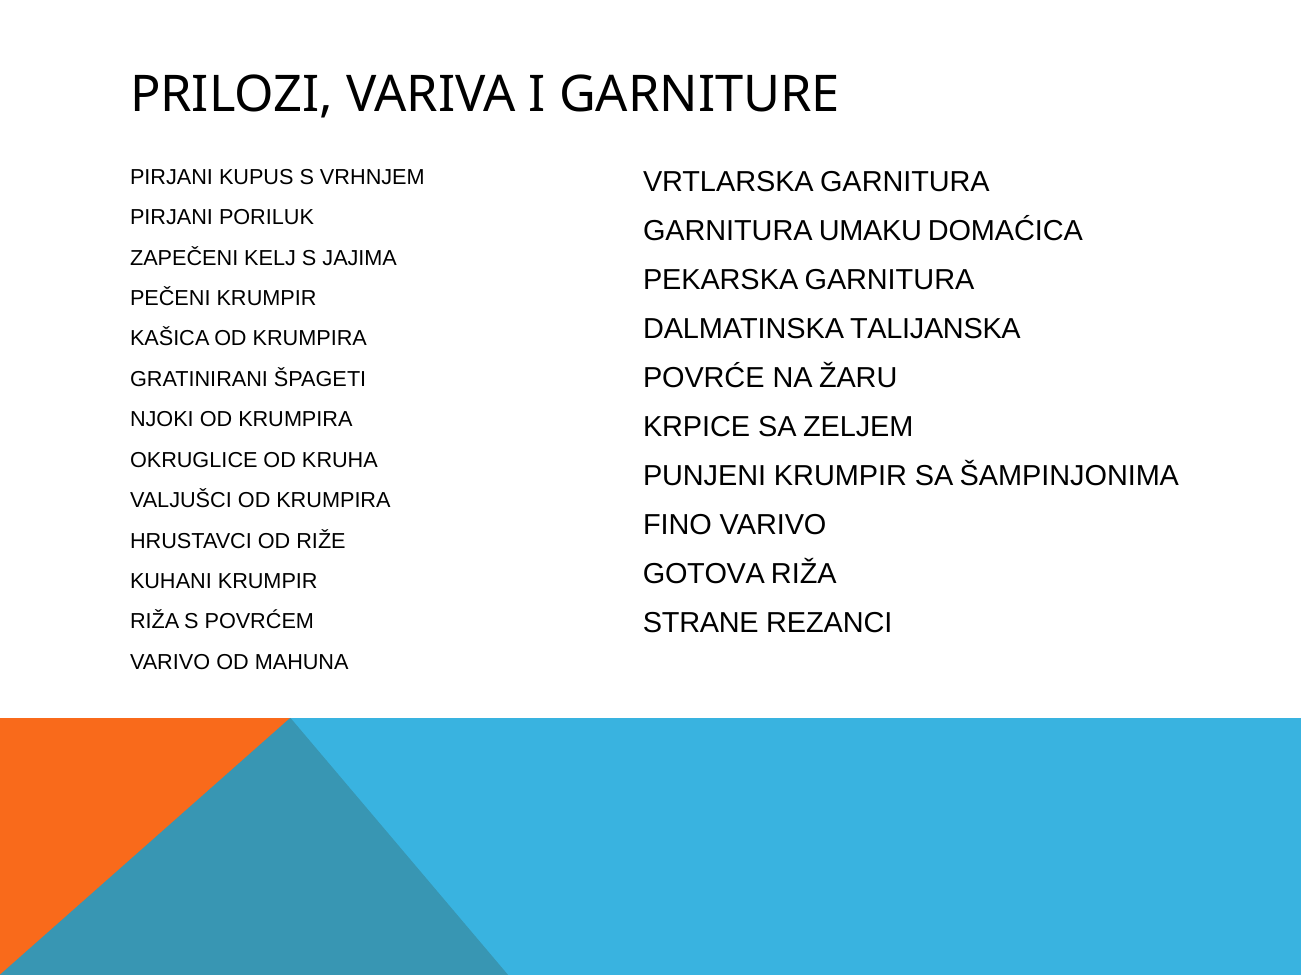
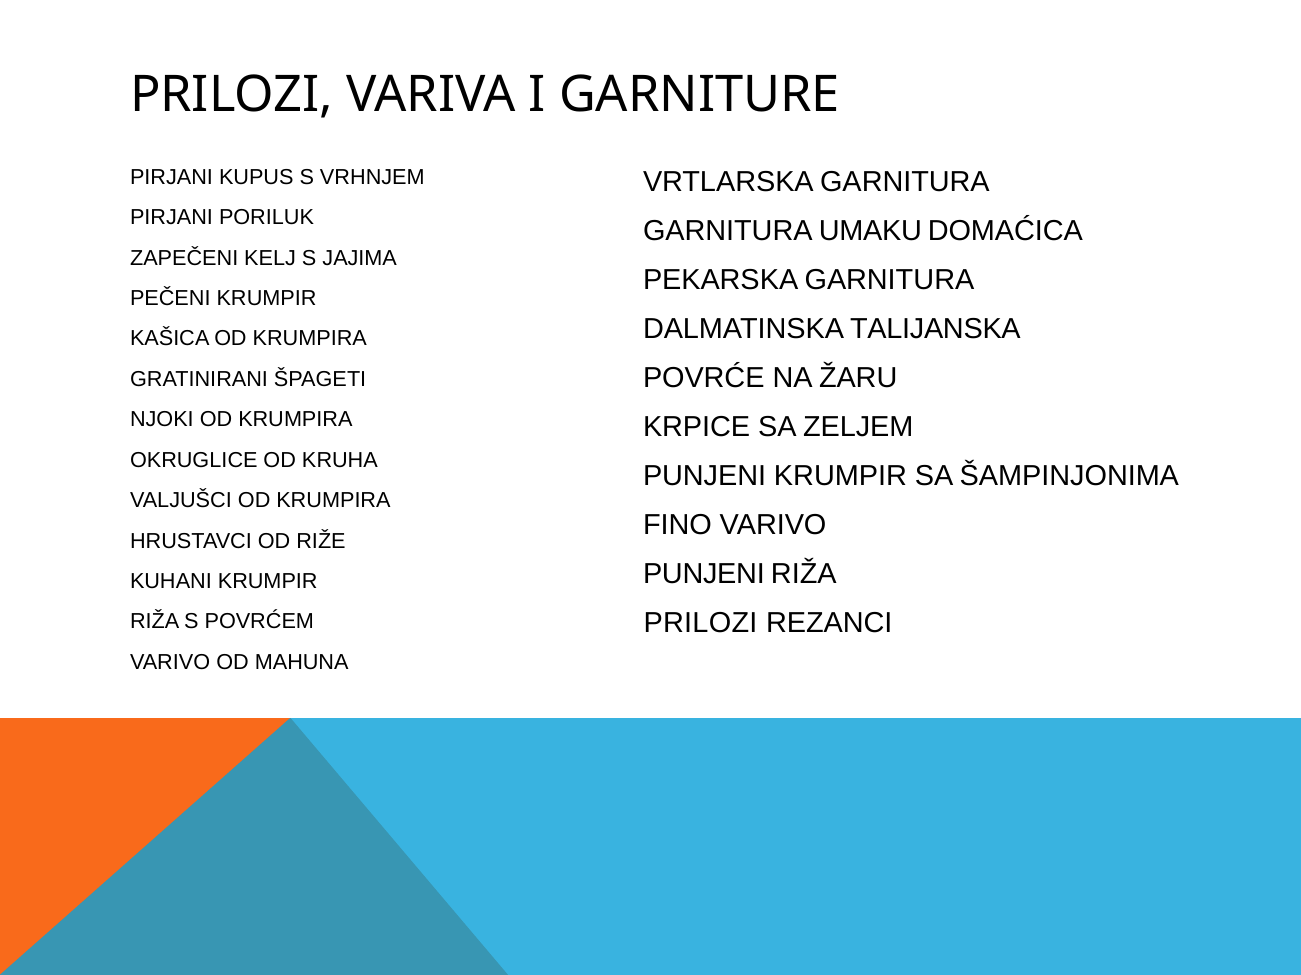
GOTOVA: GOTOVA -> PUNJENI (704, 574)
STRANE: STRANE -> PRILOZI (700, 624)
